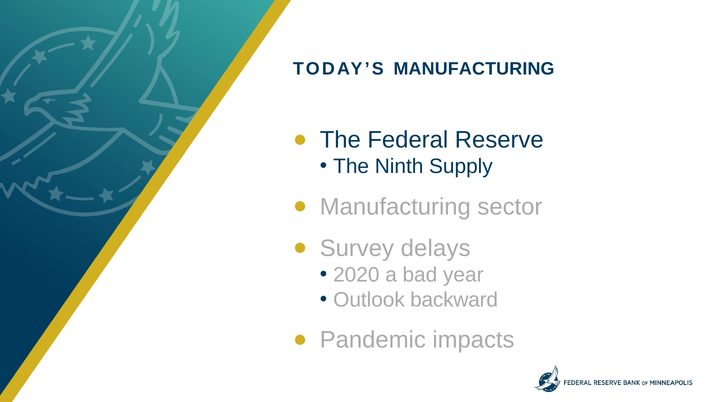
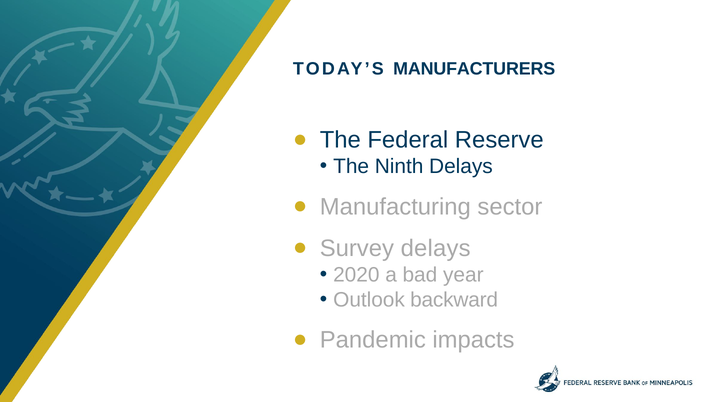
TODAY’S MANUFACTURING: MANUFACTURING -> MANUFACTURERS (474, 69)
Ninth Supply: Supply -> Delays (461, 167)
